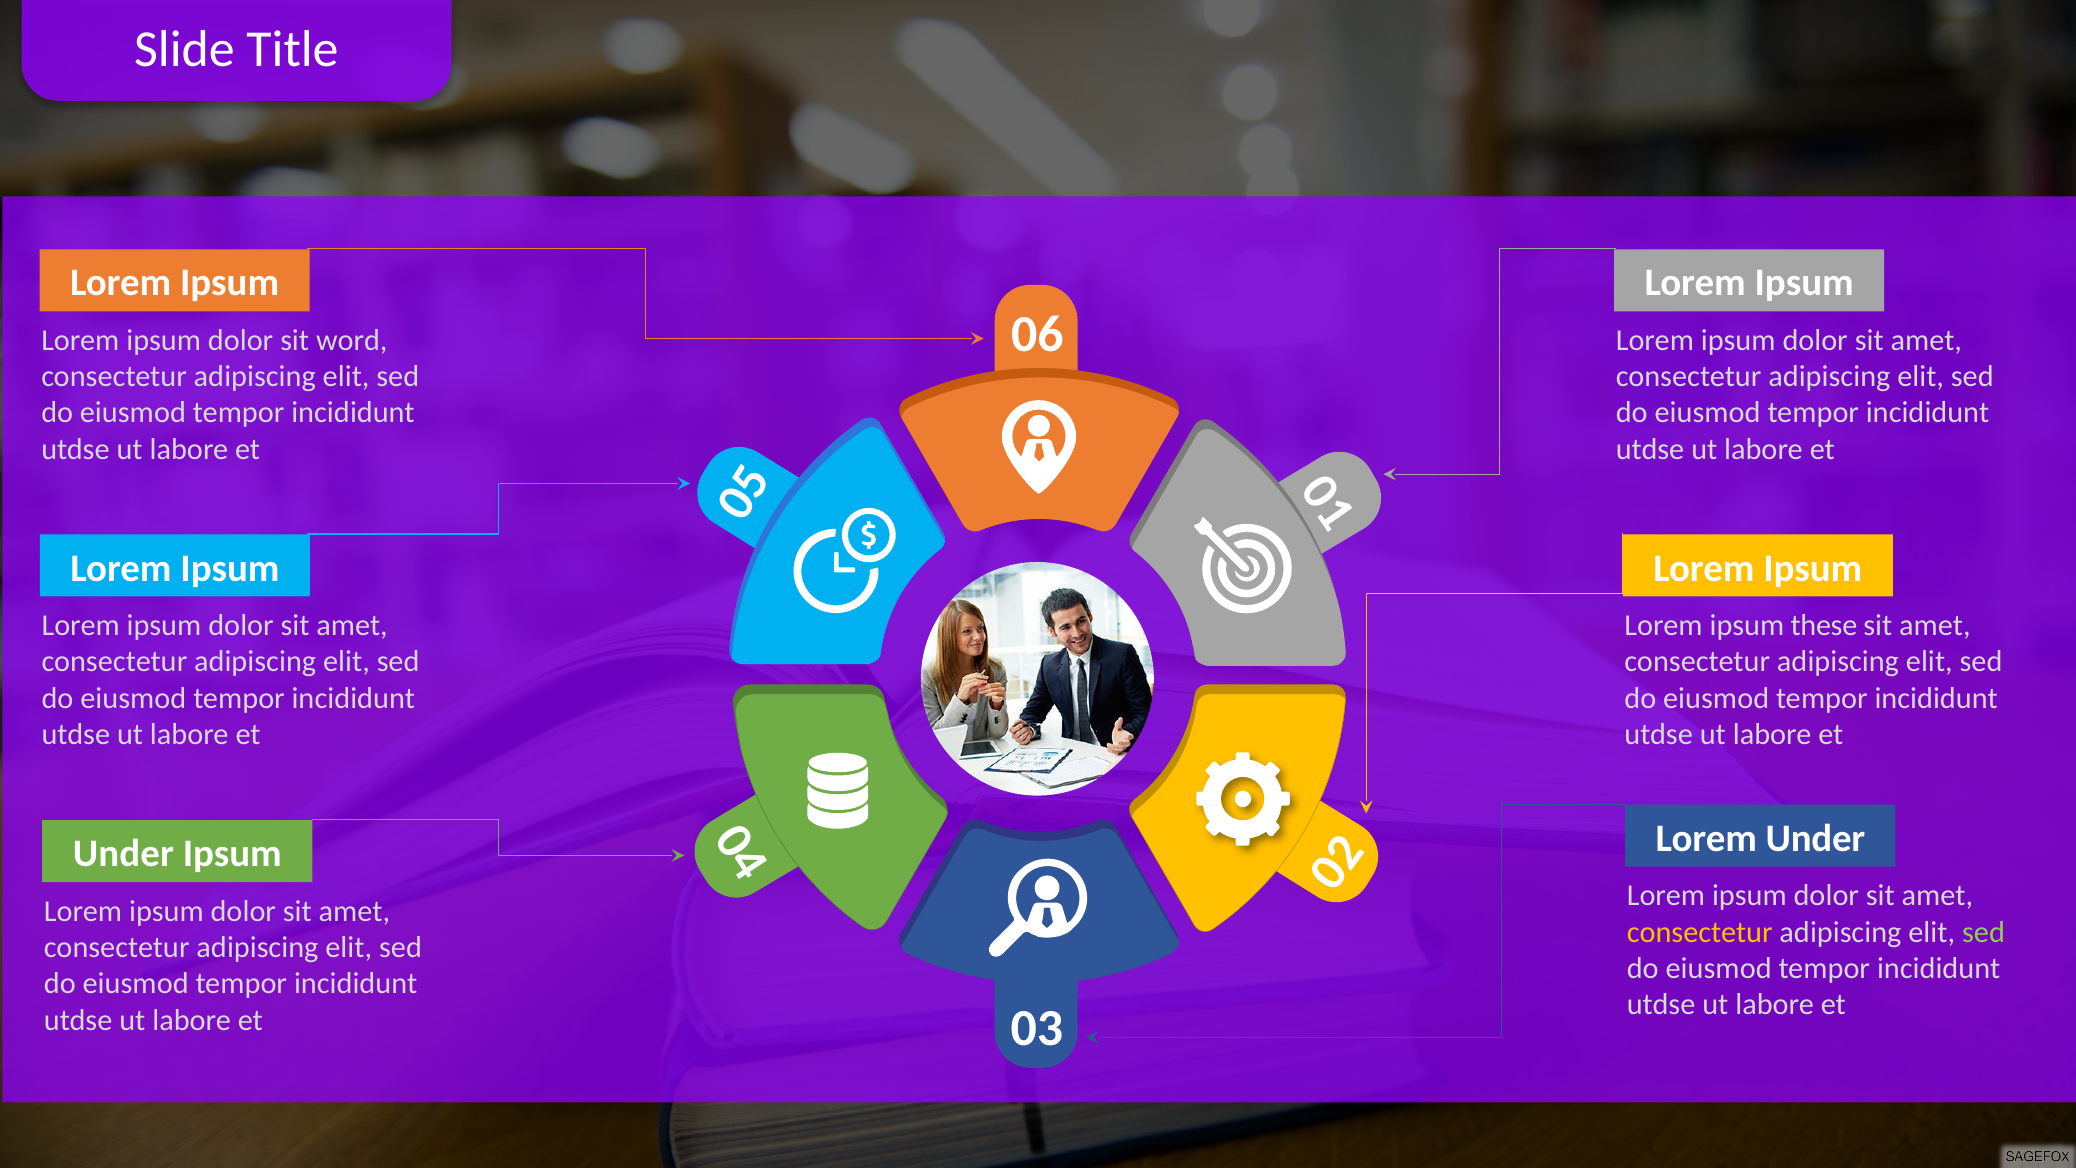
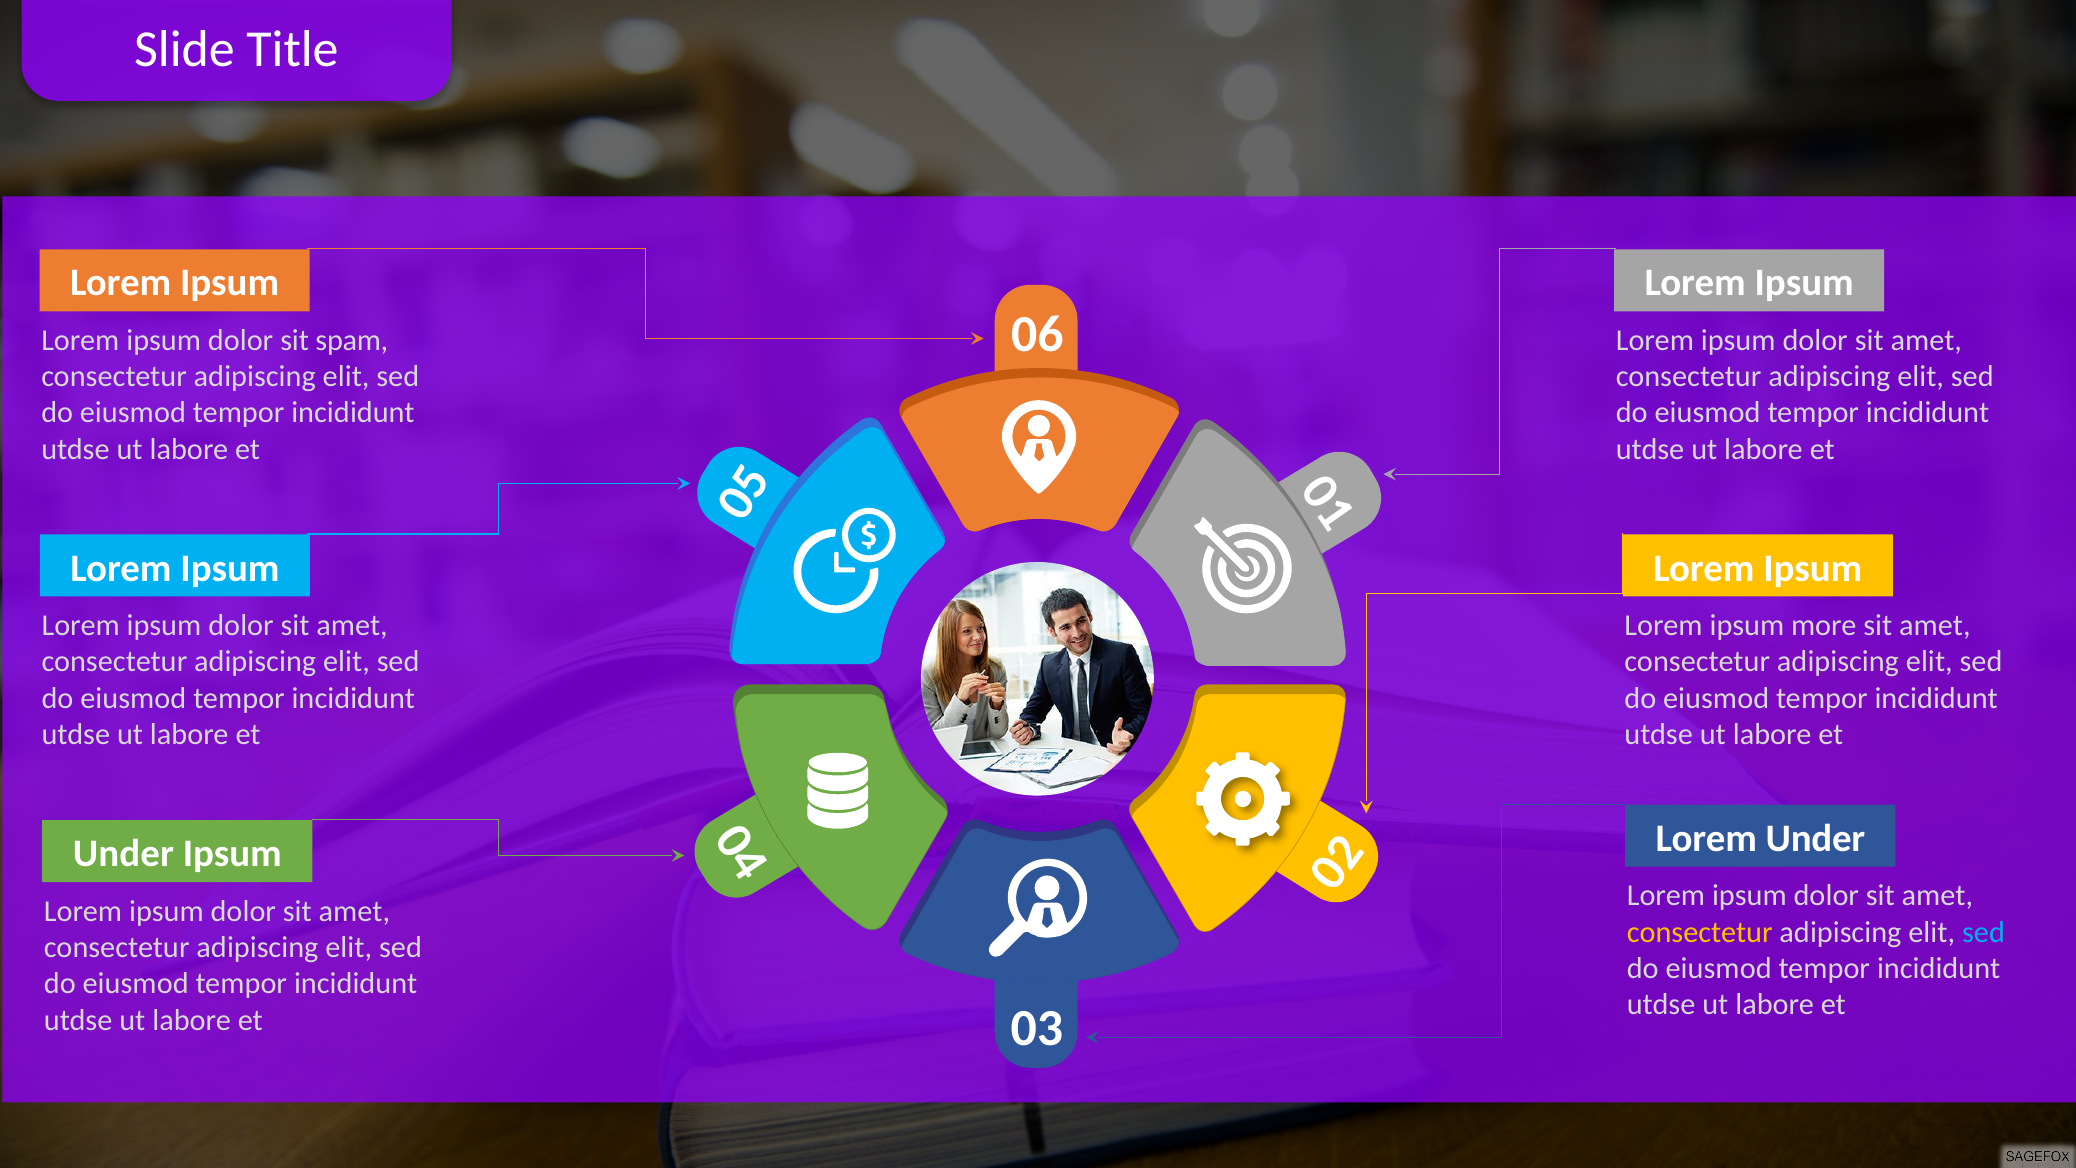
word: word -> spam (352, 340)
these: these -> more (1824, 625)
sed colour: light green -> light blue (1983, 932)
